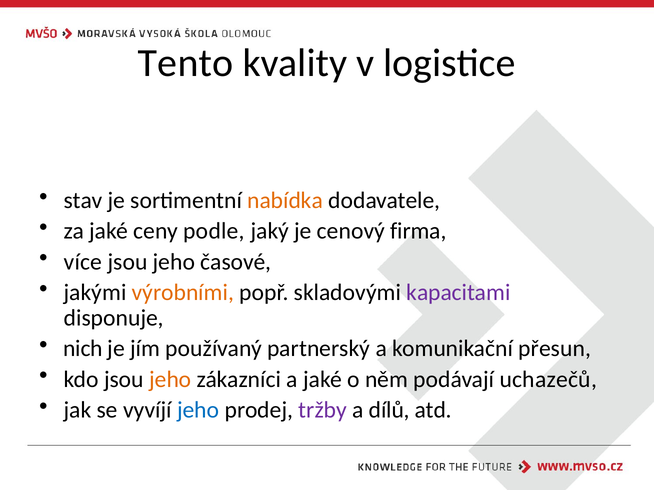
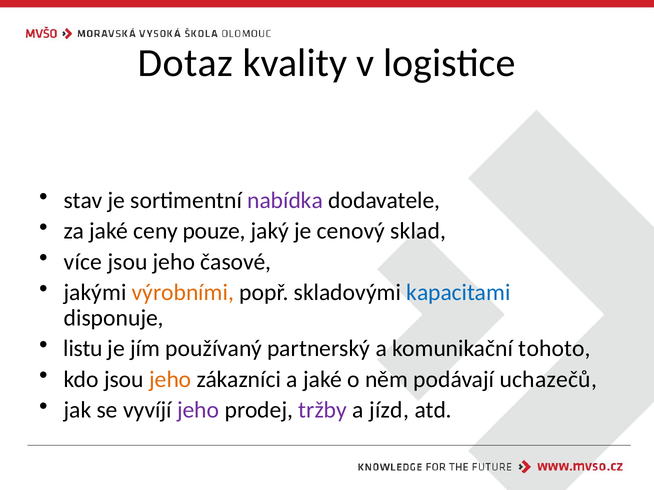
Tento: Tento -> Dotaz (186, 63)
nabídka colour: orange -> purple (285, 201)
podle: podle -> pouze (214, 231)
firma: firma -> sklad (418, 231)
kapacitami colour: purple -> blue (458, 293)
nich: nich -> listu (83, 349)
přesun: přesun -> tohoto (555, 349)
jeho colour: blue -> purple (198, 410)
dílů: dílů -> jízd (389, 410)
